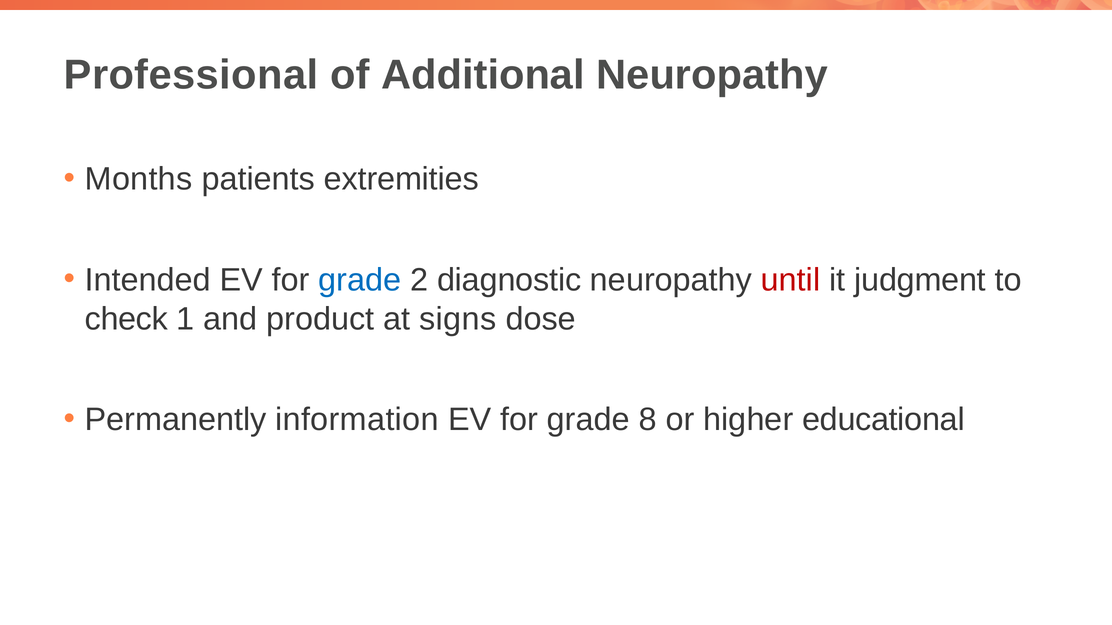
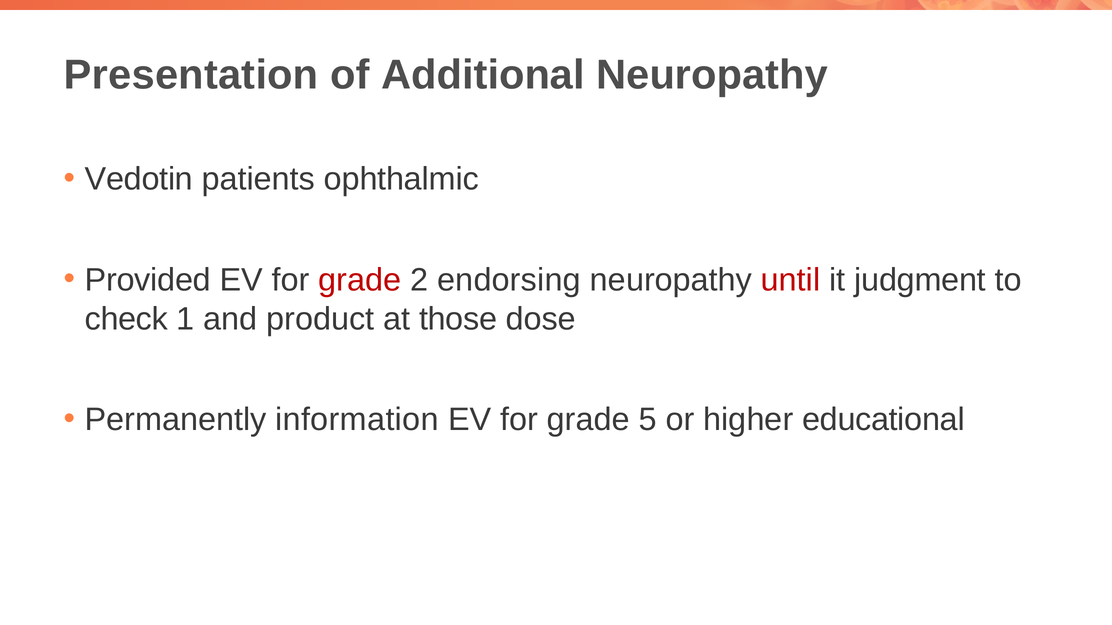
Professional: Professional -> Presentation (191, 75)
Months: Months -> Vedotin (139, 179)
extremities: extremities -> ophthalmic (401, 179)
Intended: Intended -> Provided (148, 280)
grade colour: blue -> red (360, 280)
diagnostic: diagnostic -> endorsing (509, 280)
signs: signs -> those (458, 319)
8: 8 -> 5 (648, 420)
